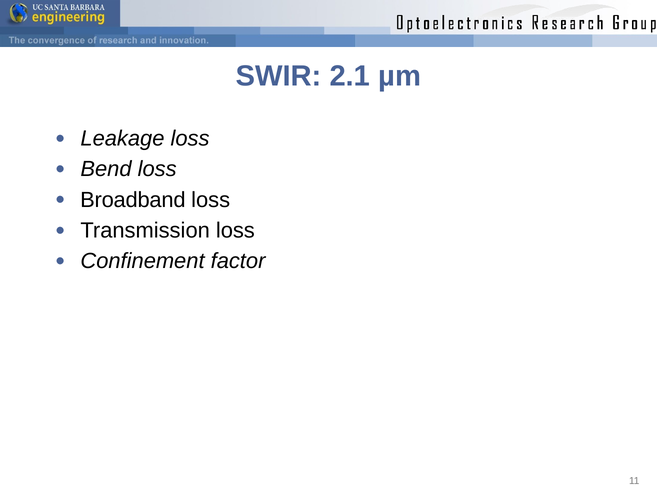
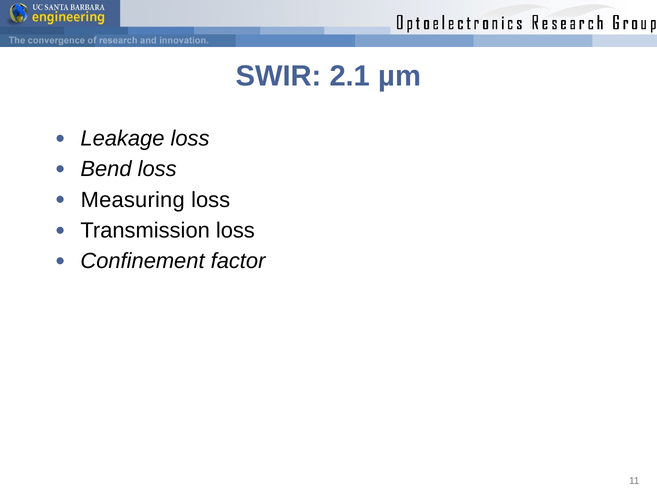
Broadband: Broadband -> Measuring (133, 200)
